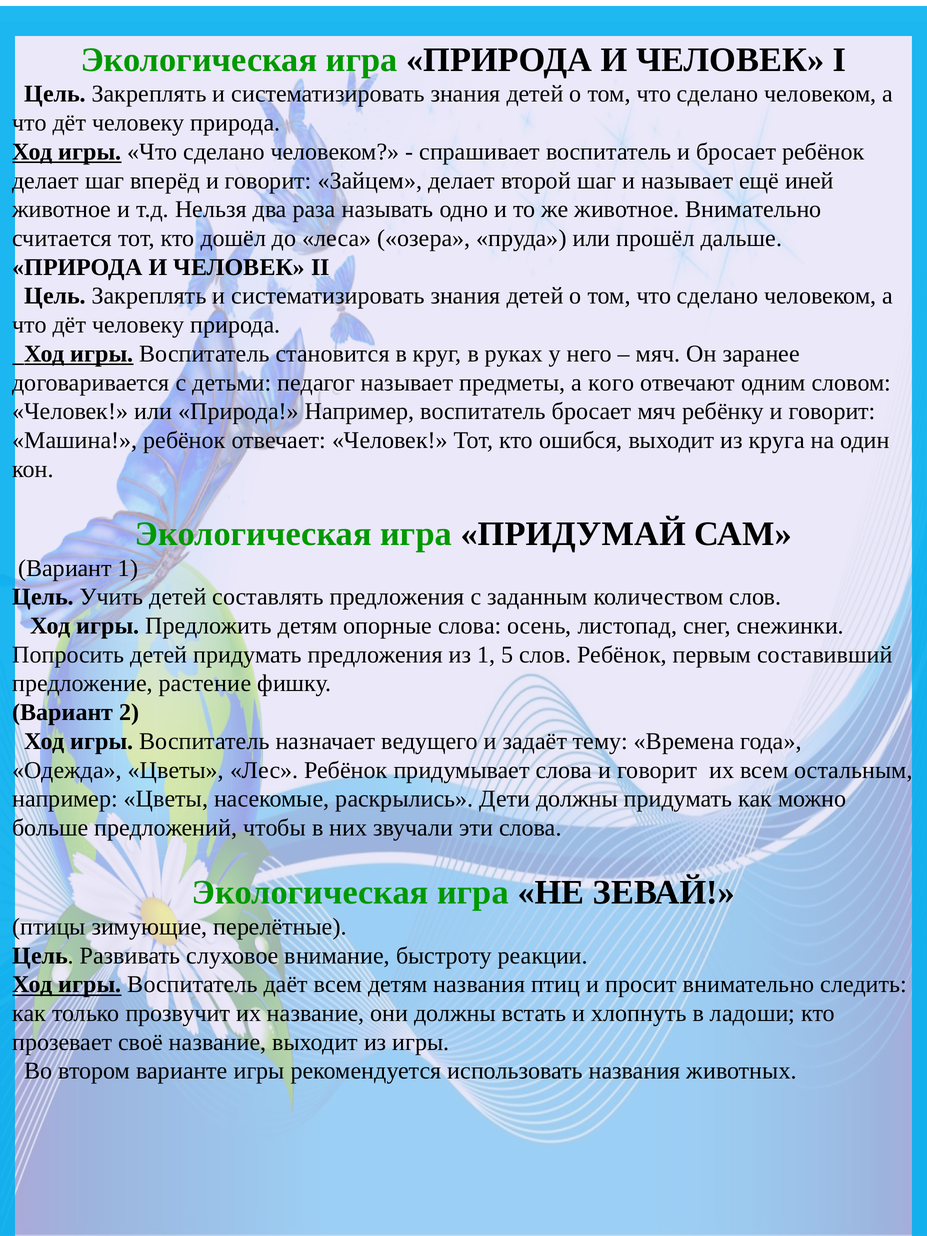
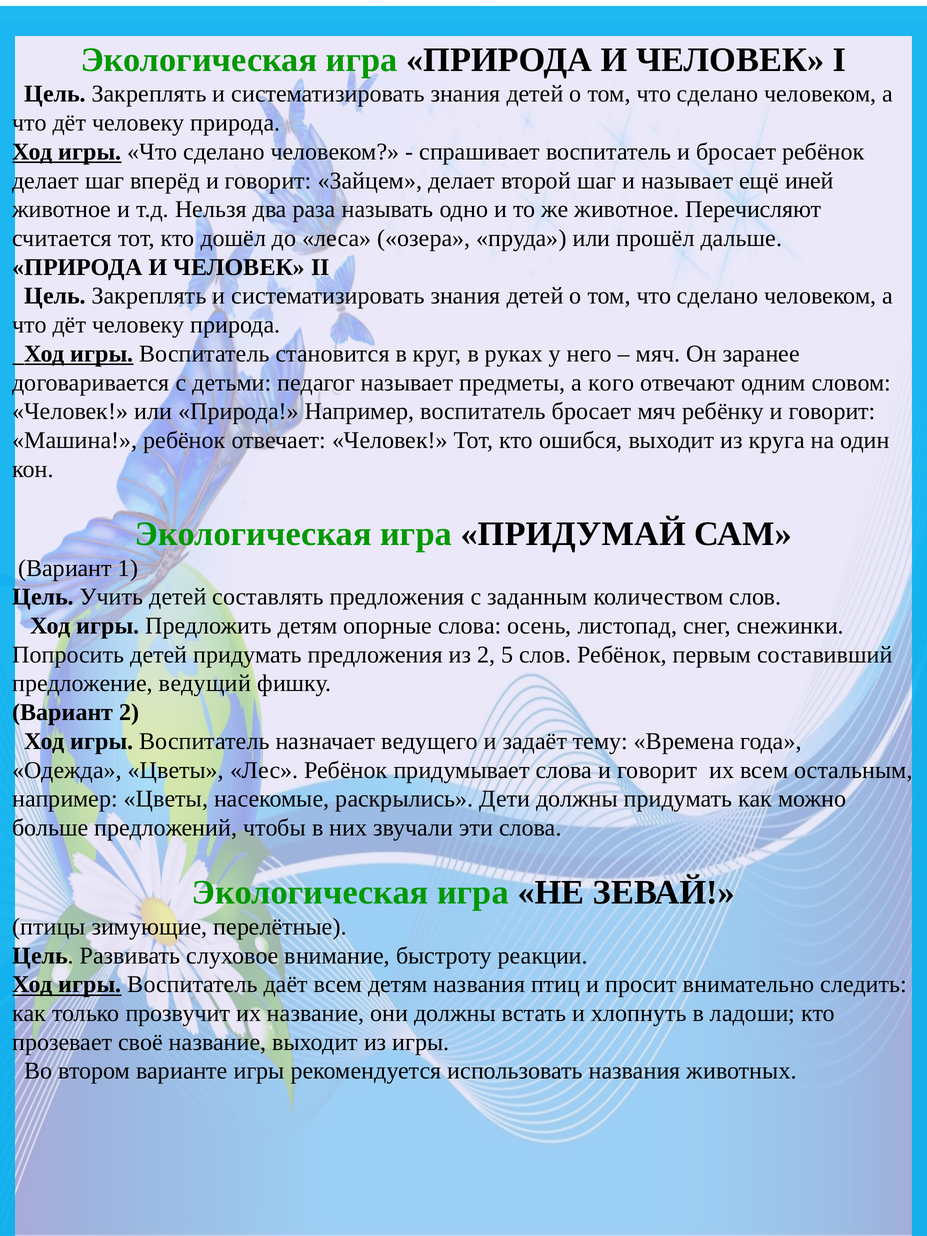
животное Внимательно: Внимательно -> Перечисляют (753, 209)
из 1: 1 -> 2 (486, 655)
растение: растение -> ведущий (205, 684)
